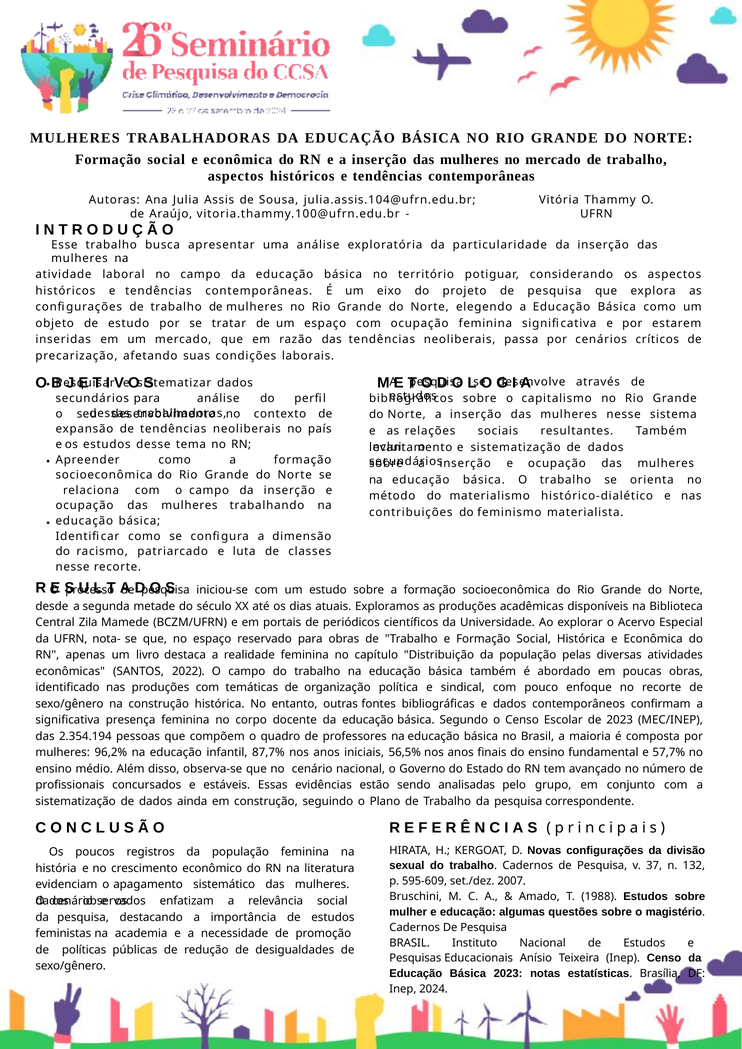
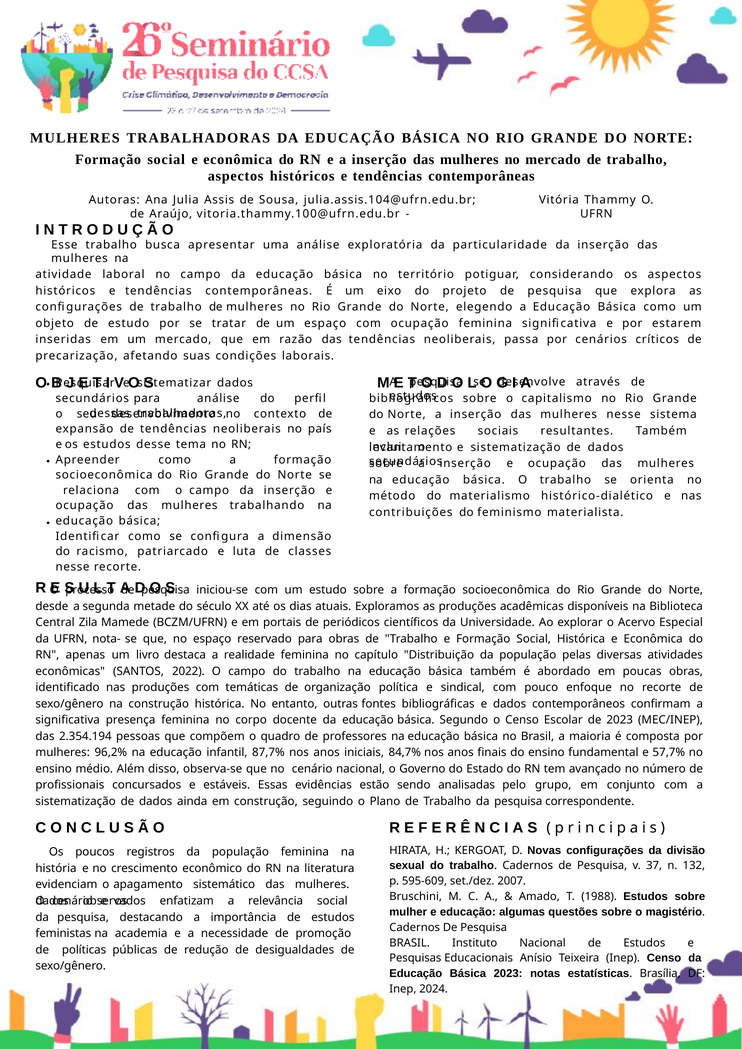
56,5%: 56,5% -> 84,7% (405, 753)
